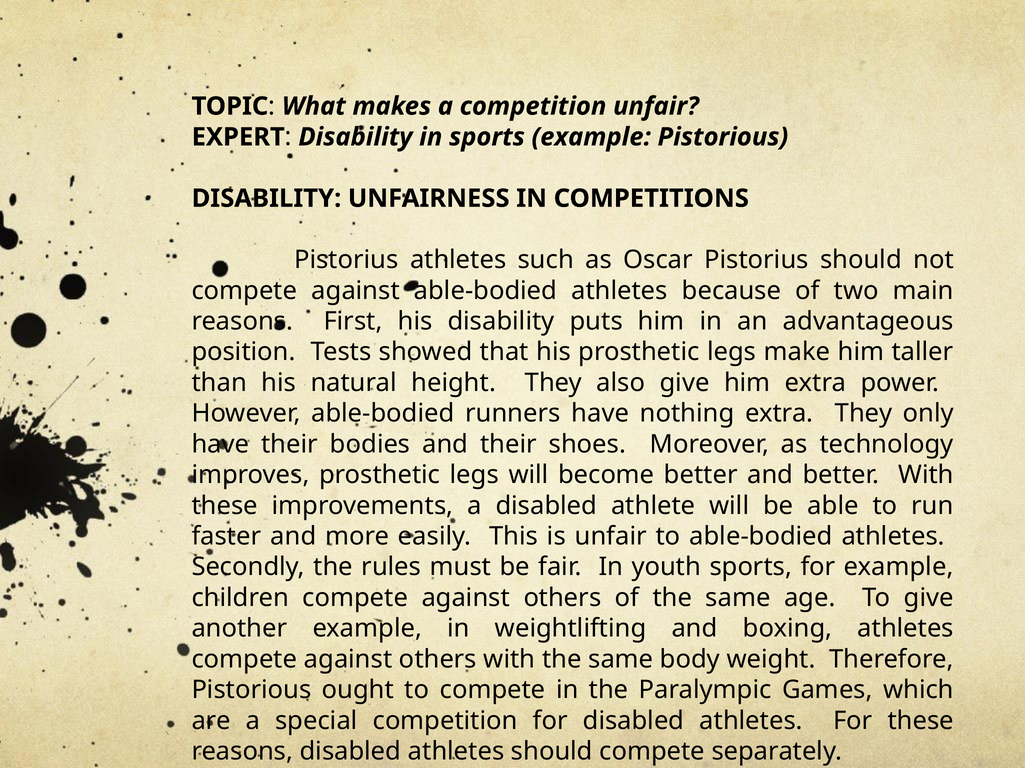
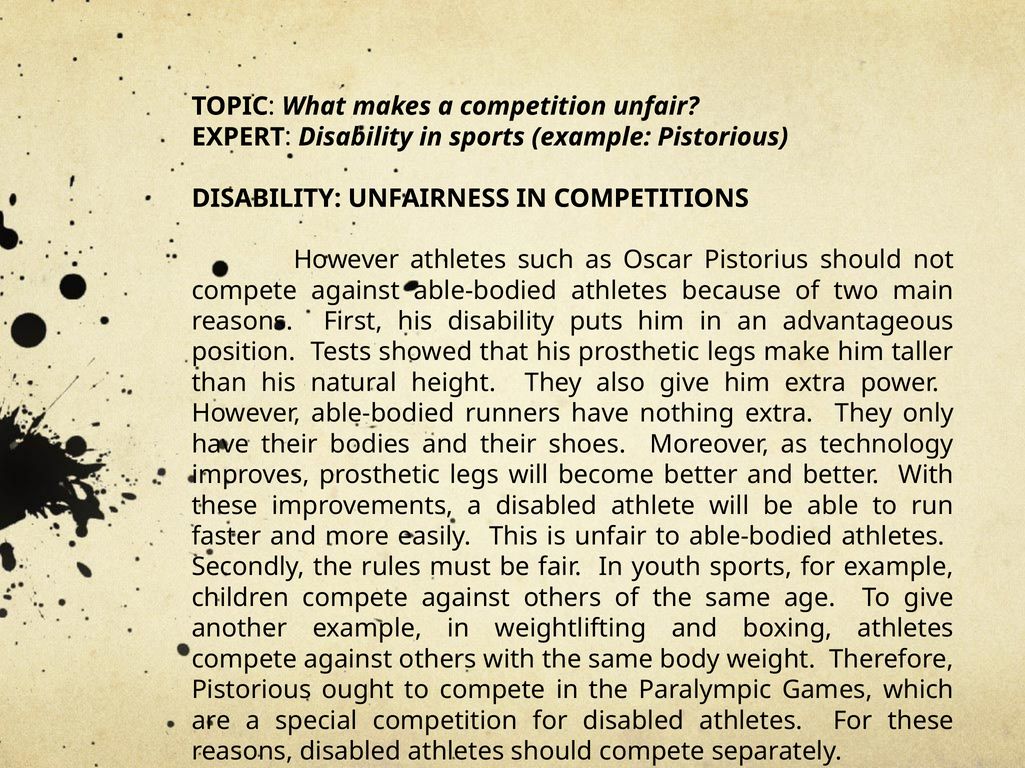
Pistorius: Pistorius -> However (346, 260)
